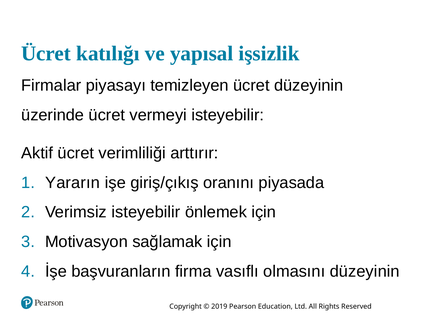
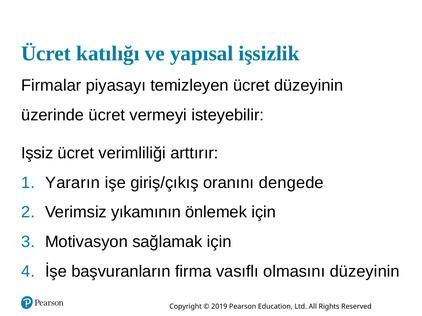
Aktif: Aktif -> Işsiz (37, 153)
piyasada: piyasada -> dengede (291, 183)
Verimsiz isteyebilir: isteyebilir -> yıkamının (146, 213)
